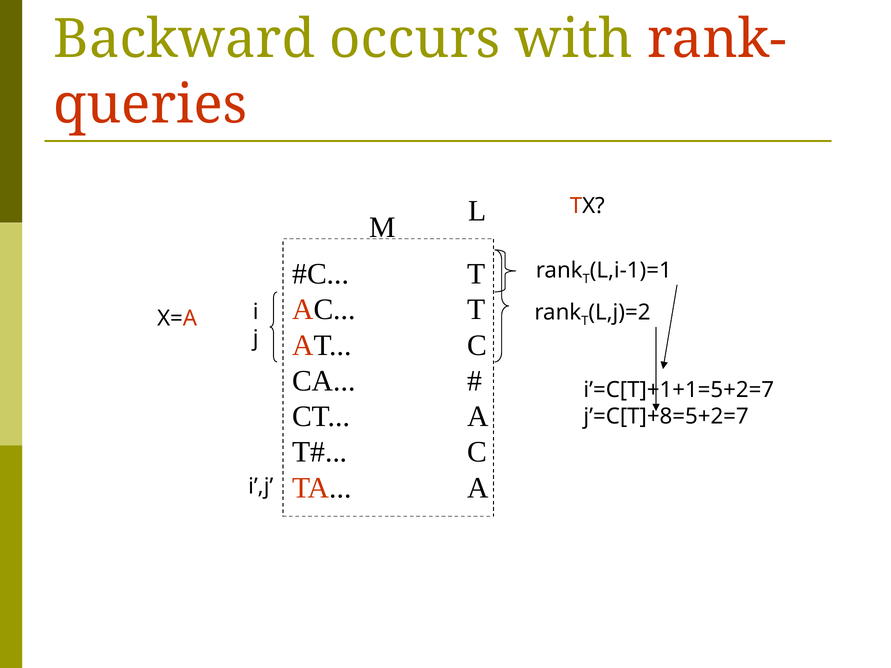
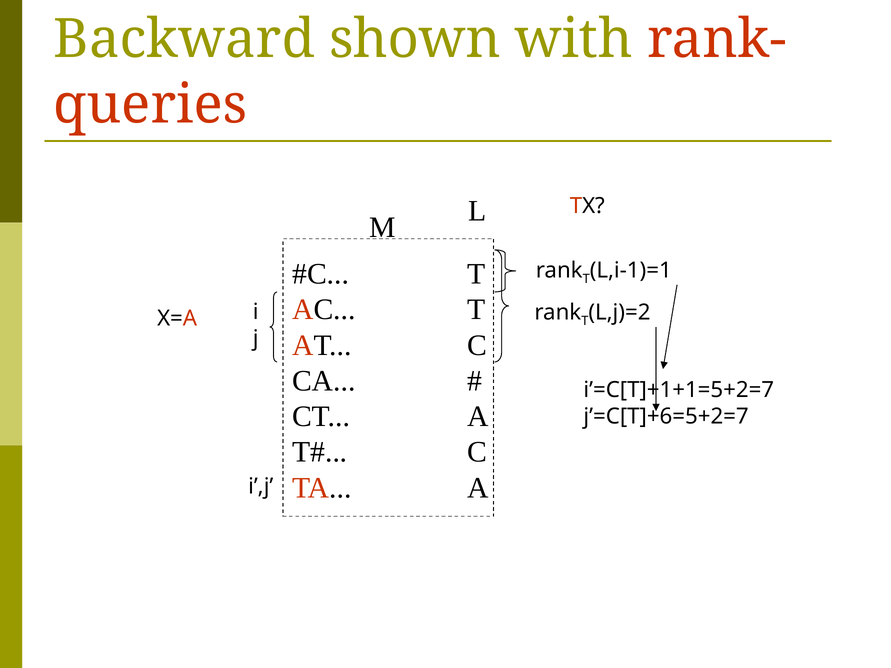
occurs: occurs -> shown (415, 39)
j’=C[T]+8=5+2=7: j’=C[T]+8=5+2=7 -> j’=C[T]+6=5+2=7 (666, 417)
